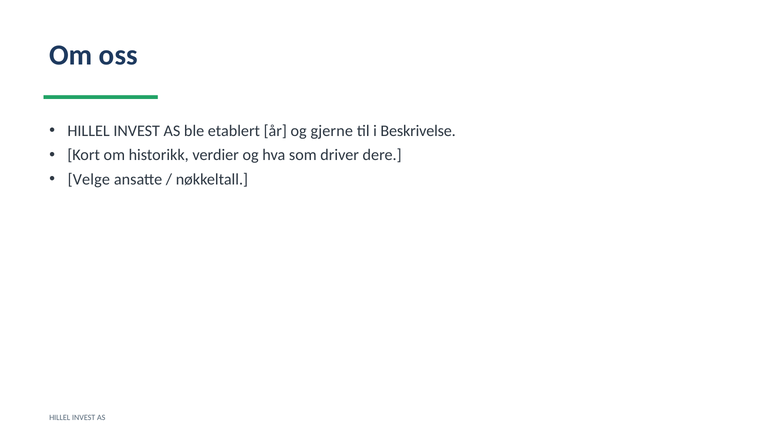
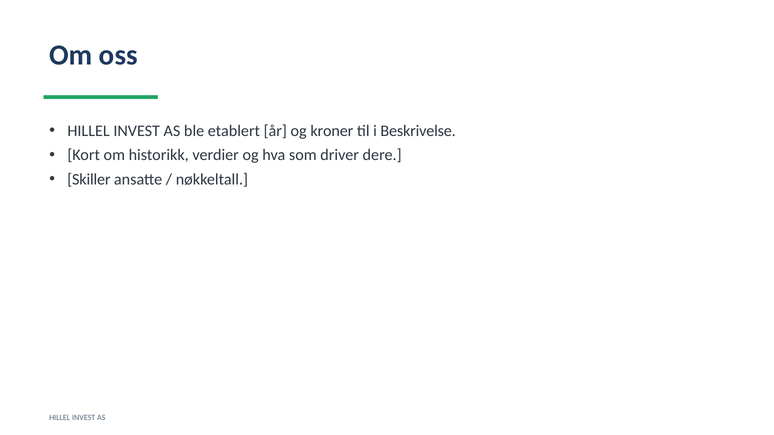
gjerne: gjerne -> kroner (332, 131)
Velge: Velge -> Skiller (89, 179)
